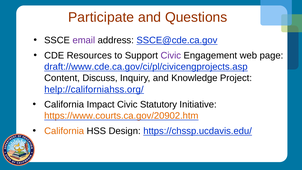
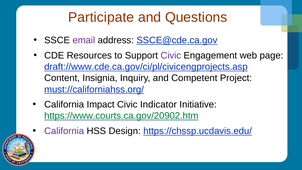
Discuss: Discuss -> Insignia (100, 78)
Knowledge: Knowledge -> Competent (194, 78)
help://californiahss.org/: help://californiahss.org/ -> must://californiahss.org/ (94, 89)
Statutory: Statutory -> Indicator (158, 104)
https://www.courts.ca.gov/20902.htm colour: orange -> green (121, 116)
California colour: orange -> purple (64, 131)
